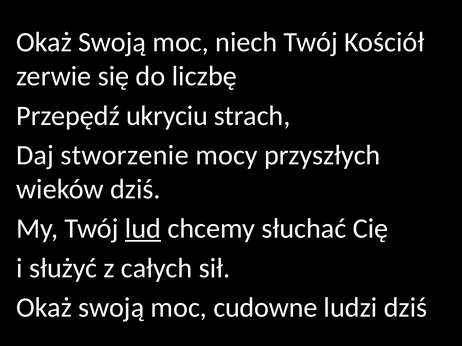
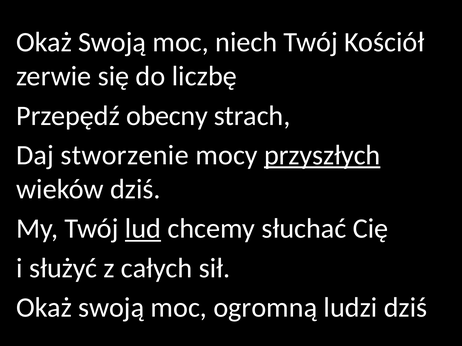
ukryciu: ukryciu -> obecny (167, 116)
przyszłych underline: none -> present (322, 155)
cudowne: cudowne -> ogromną (265, 308)
